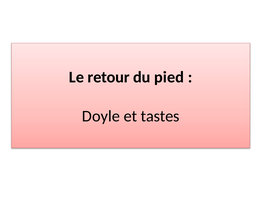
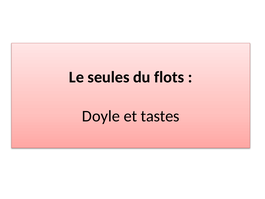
retour: retour -> seules (109, 77)
pied: pied -> flots (169, 77)
